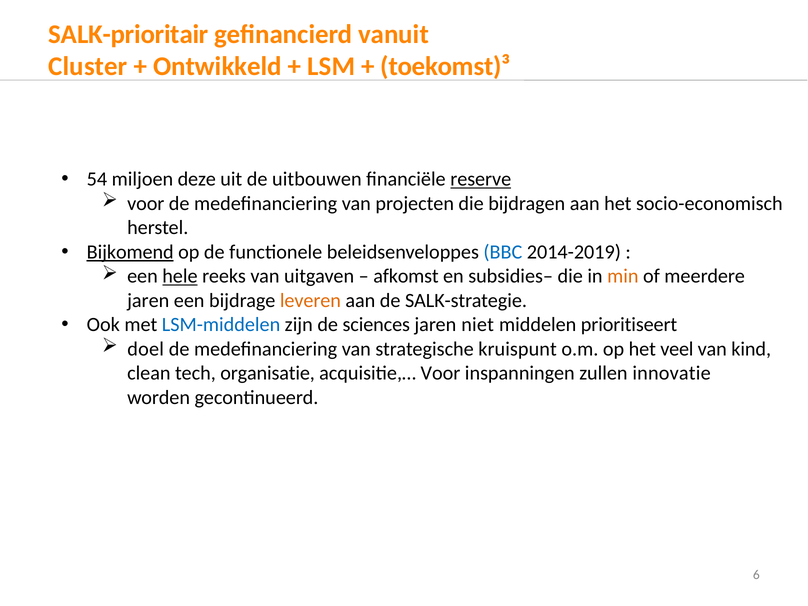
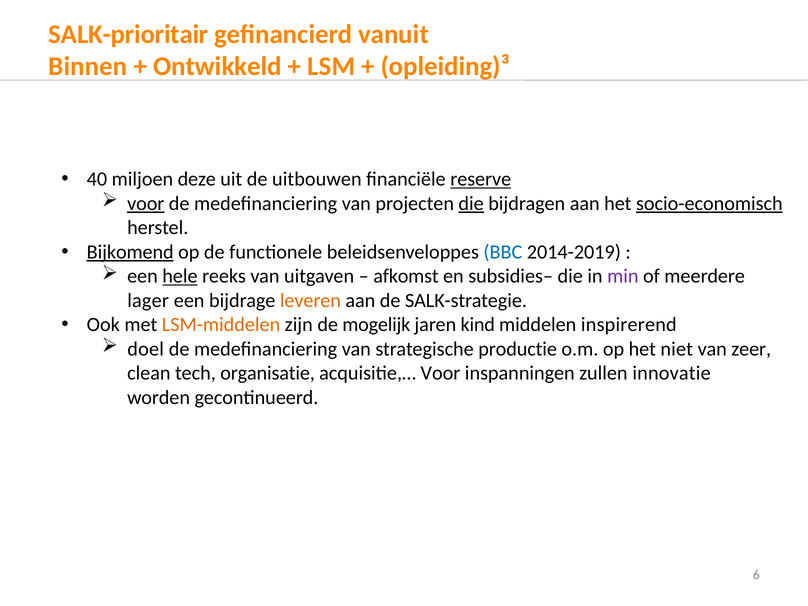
Cluster: Cluster -> Binnen (88, 67)
toekomst)³: toekomst)³ -> opleiding)³ (445, 67)
54: 54 -> 40 (97, 179)
voor underline: none -> present (146, 204)
die underline: none -> present (471, 204)
socio-economisch underline: none -> present (709, 204)
min colour: orange -> purple (623, 276)
jaren: jaren -> lager (148, 300)
LSM-middelen colour: blue -> orange (221, 325)
sciences: sciences -> mogelijk (376, 325)
niet: niet -> kind (478, 325)
prioritiseert: prioritiseert -> inspirerend (629, 325)
kruispunt: kruispunt -> productie (518, 349)
veel: veel -> niet (677, 349)
kind: kind -> zeer (751, 349)
